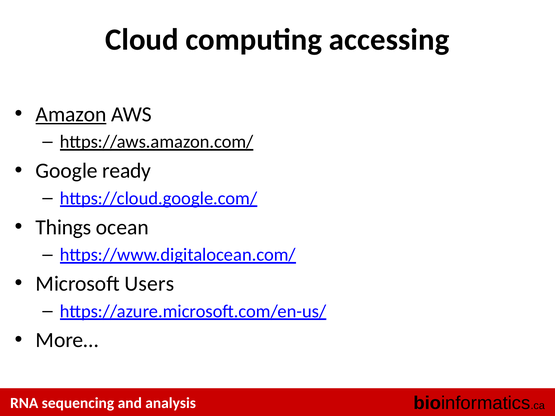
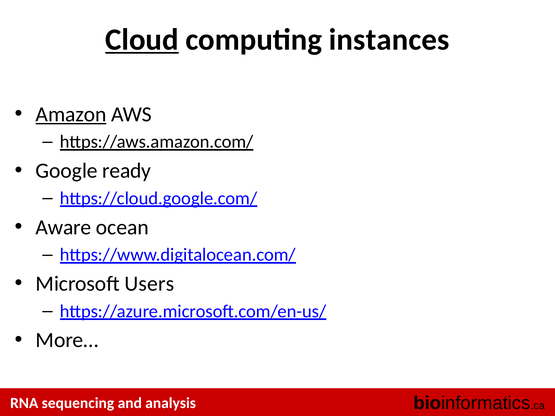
Cloud underline: none -> present (142, 40)
accessing: accessing -> instances (389, 40)
Things: Things -> Aware (63, 227)
